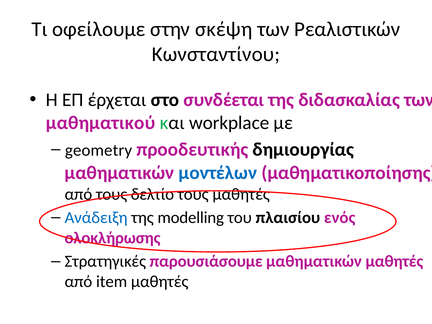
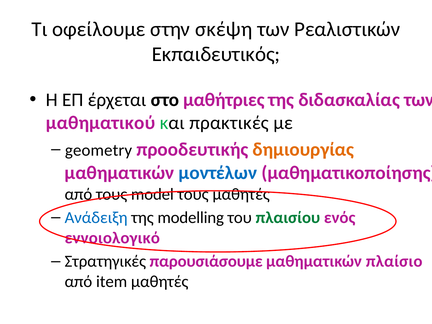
Κωνσταντίνου: Κωνσταντίνου -> Εκπαιδευτικός (216, 54)
συνδέεται: συνδέεται -> μαθήτριες (224, 100)
workplace: workplace -> πρακτικές (229, 123)
δημιουργίας colour: black -> orange (303, 150)
δελτίο: δελτίο -> model (152, 194)
πλαισίου colour: black -> green (288, 218)
ολοκλήρωσης: ολοκλήρωσης -> εννοιολογικό (112, 238)
μαθηματικών μαθητές: μαθητές -> πλαίσιο (394, 261)
